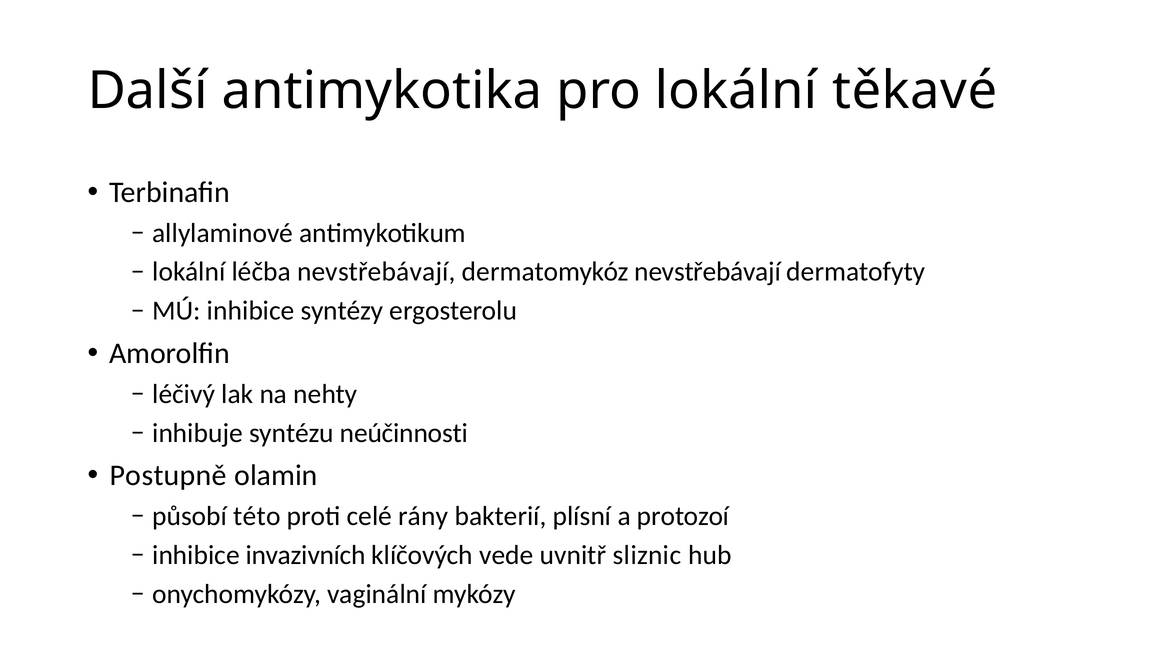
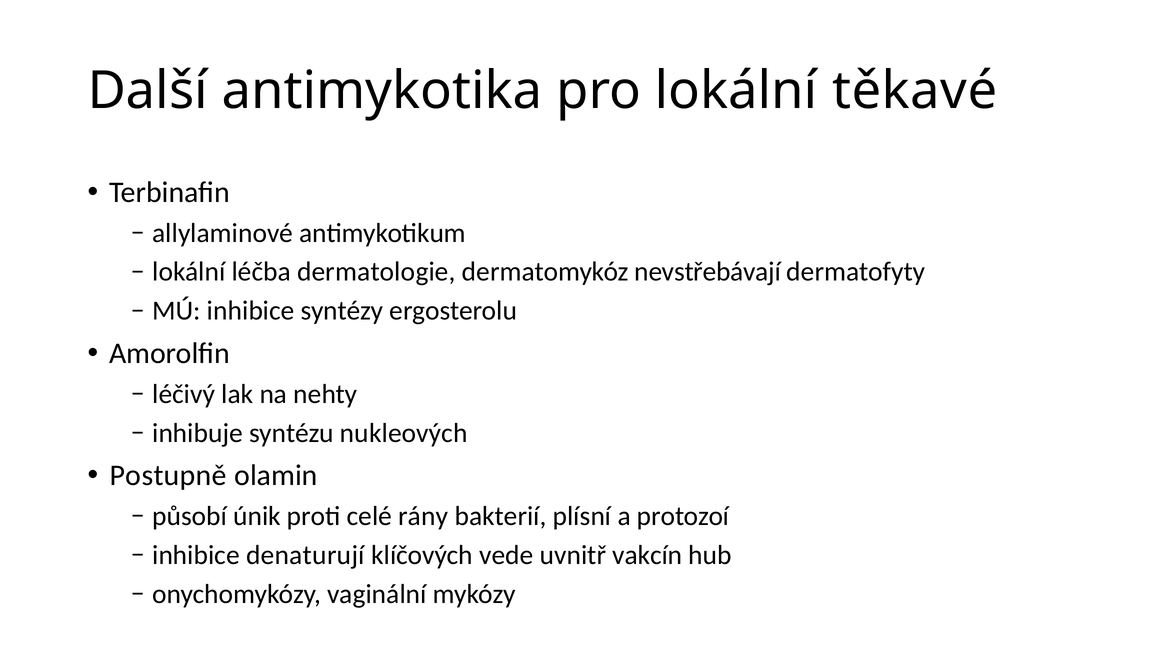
léčba nevstřebávají: nevstřebávají -> dermatologie (376, 272)
neúčinnosti: neúčinnosti -> nukleových (404, 433)
této: této -> únik (257, 517)
invazivních: invazivních -> denaturují (305, 555)
sliznic: sliznic -> vakcín (647, 555)
